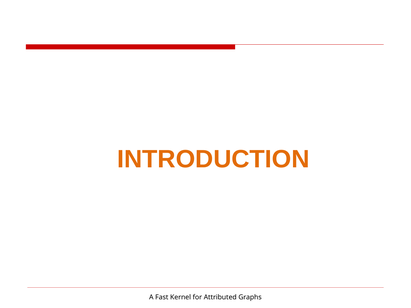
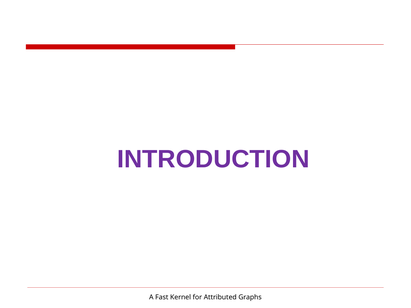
INTRODUCTION colour: orange -> purple (213, 159)
